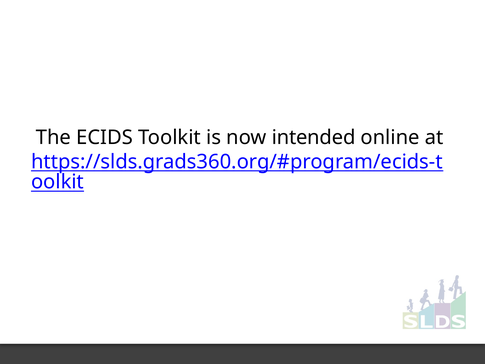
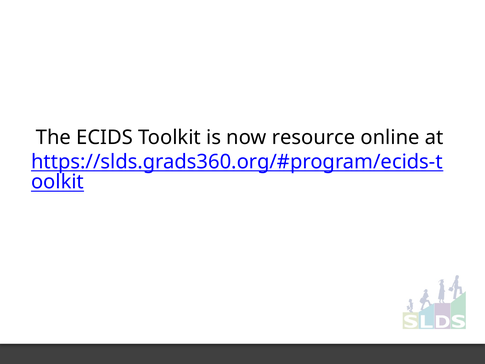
intended: intended -> resource (313, 137)
